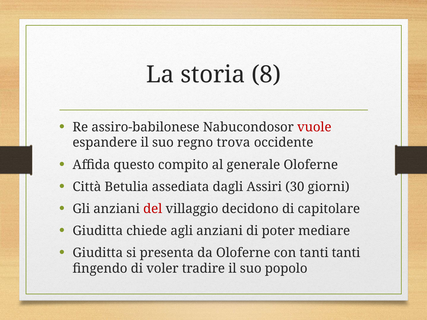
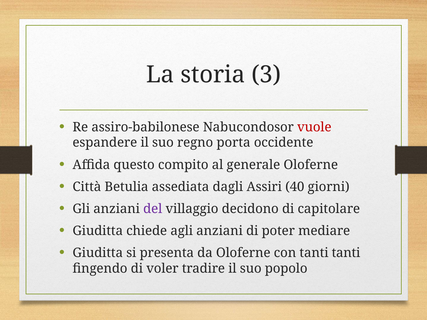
8: 8 -> 3 (266, 75)
trova: trova -> porta (233, 143)
30: 30 -> 40 (295, 187)
del colour: red -> purple (153, 209)
